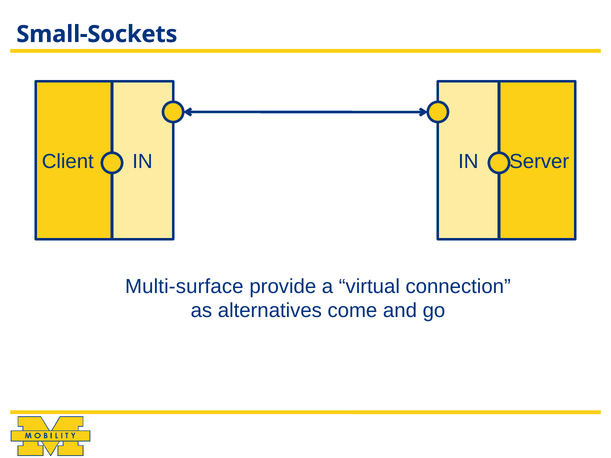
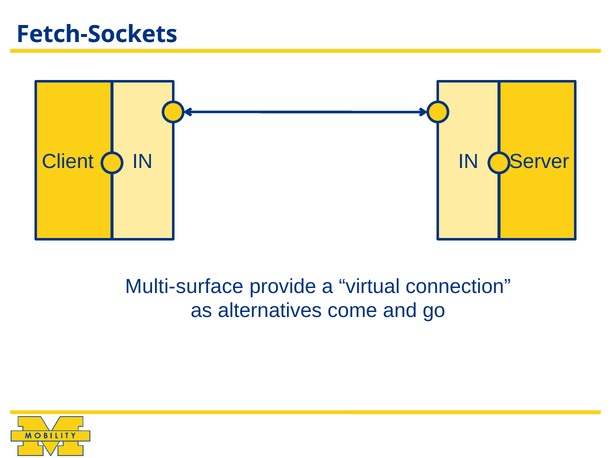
Small-Sockets: Small-Sockets -> Fetch-Sockets (97, 34)
